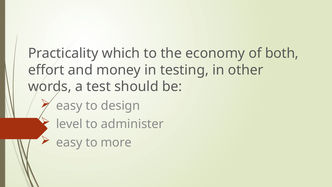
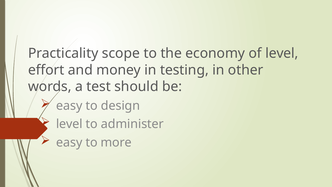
which: which -> scope (121, 53)
of both: both -> level (282, 53)
